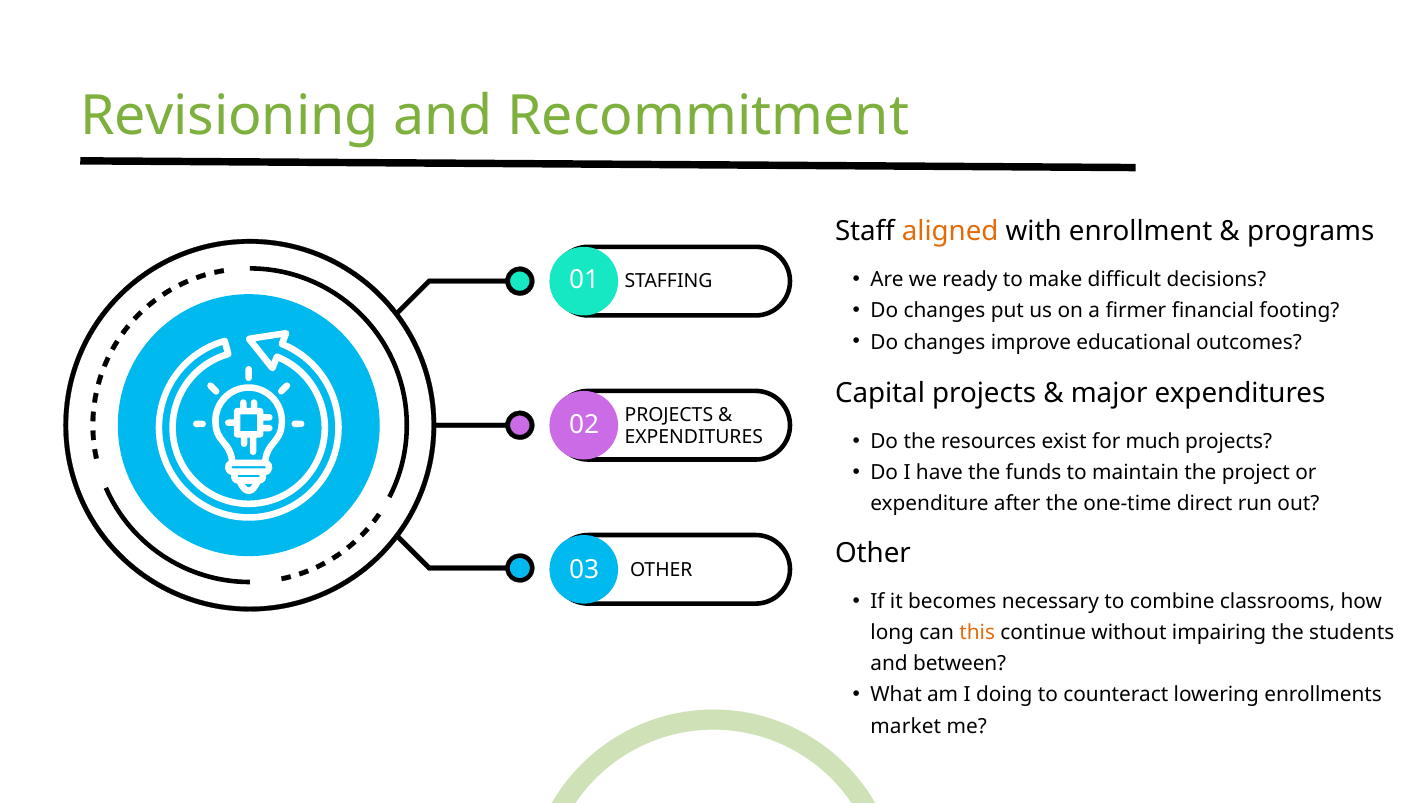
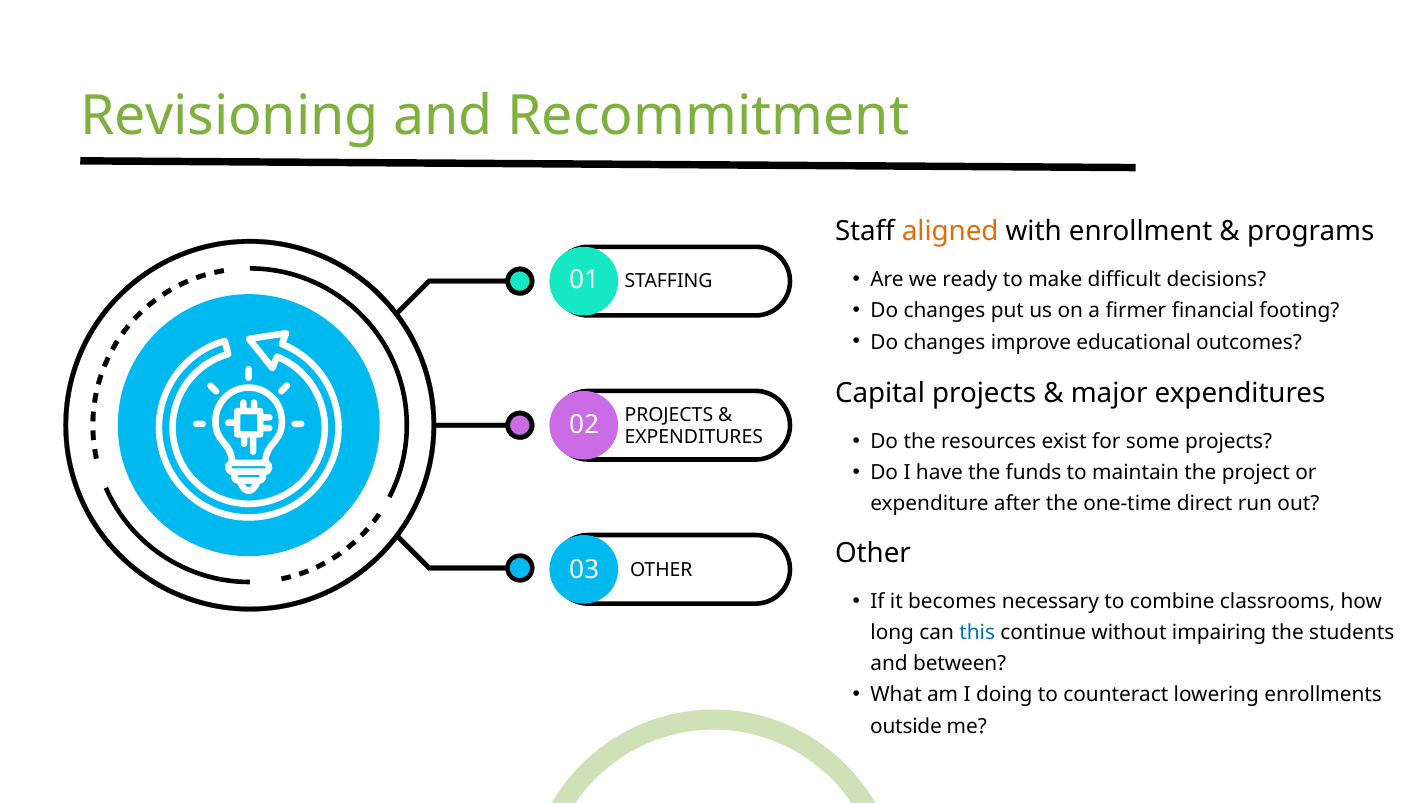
much: much -> some (1153, 441)
this colour: orange -> blue (977, 632)
market: market -> outside (906, 726)
